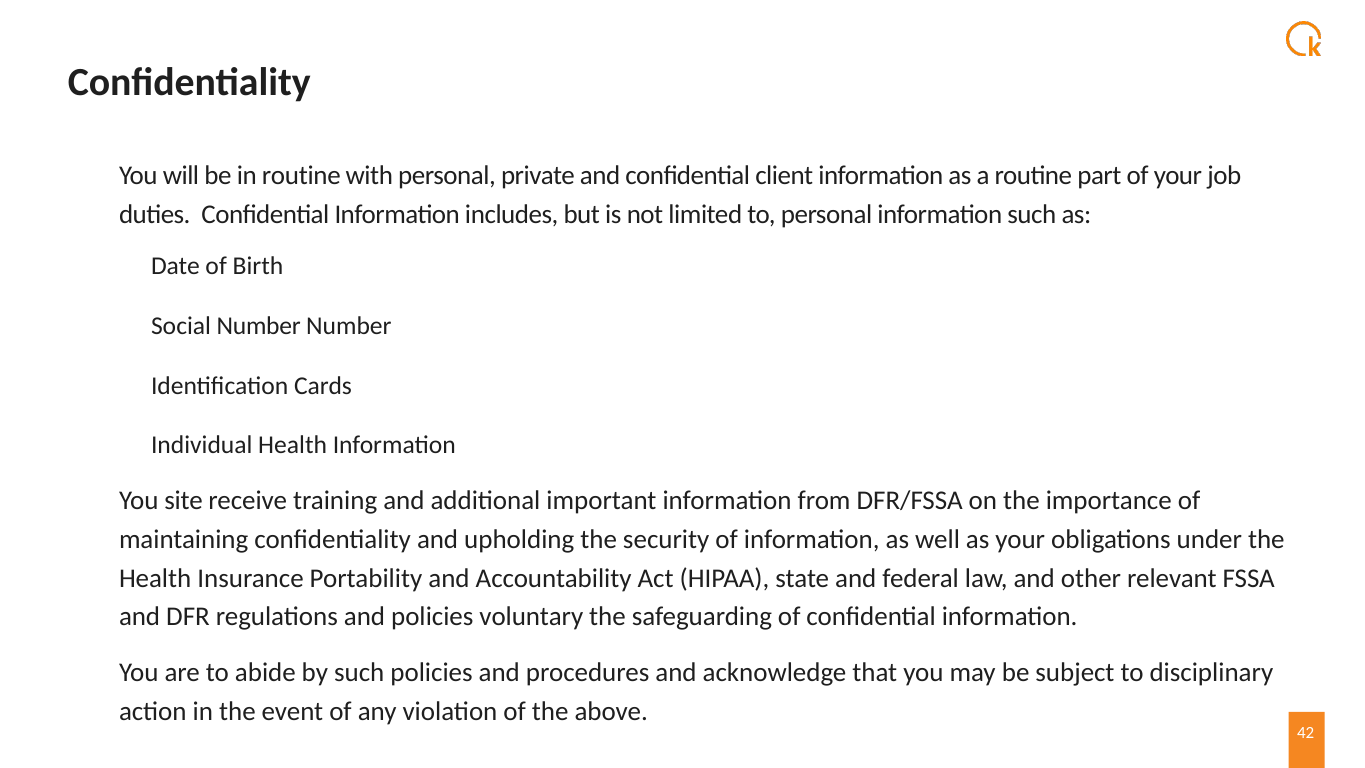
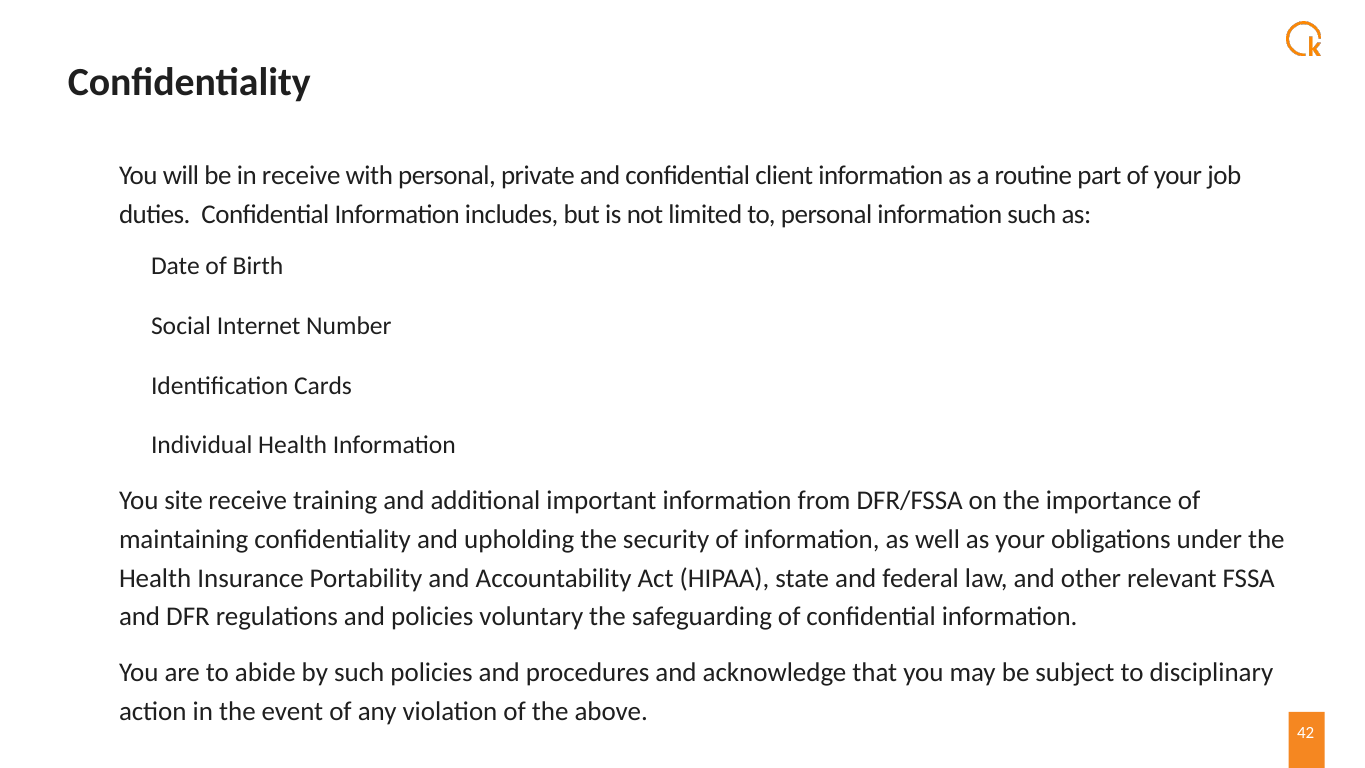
in routine: routine -> receive (301, 176)
Social Number: Number -> Internet (259, 326)
